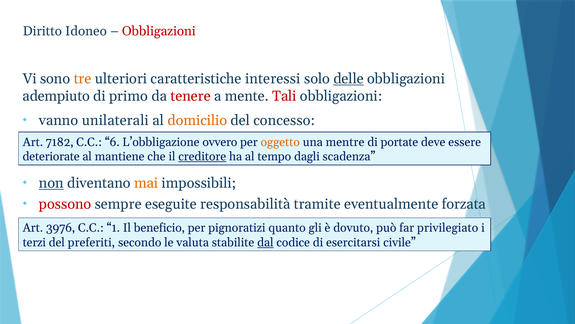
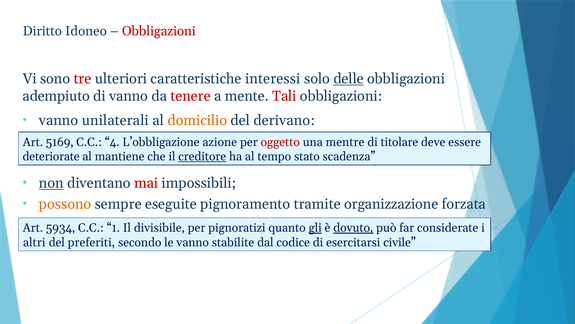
tre colour: orange -> red (83, 79)
di primo: primo -> vanno (129, 96)
concesso: concesso -> derivano (284, 120)
7182: 7182 -> 5169 (60, 142)
6: 6 -> 4 (112, 142)
ovvero: ovvero -> azione (220, 142)
oggetto colour: orange -> red (280, 142)
portate: portate -> titolare (399, 142)
dagli: dagli -> stato (307, 156)
mai colour: orange -> red (146, 183)
possono colour: red -> orange (65, 204)
responsabilità: responsabilità -> pignoramento (245, 204)
eventualmente: eventualmente -> organizzazione (391, 204)
3976: 3976 -> 5934 (61, 228)
beneficio: beneficio -> divisibile (159, 228)
gli underline: none -> present (315, 228)
dovuto underline: none -> present (353, 228)
privilegiato: privilegiato -> considerate (448, 228)
terzi: terzi -> altri (34, 242)
le valuta: valuta -> vanno (193, 242)
dal underline: present -> none (265, 242)
